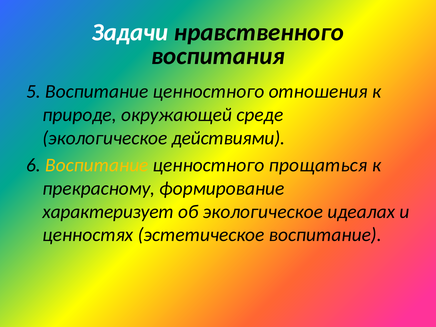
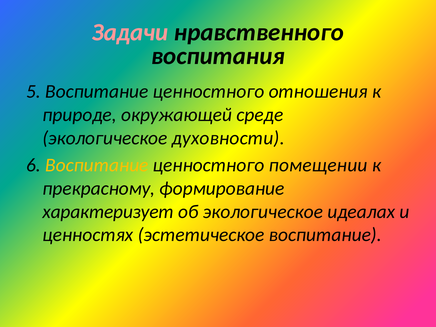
Задачи colour: white -> pink (130, 32)
действиями: действиями -> духовности (228, 138)
прощаться: прощаться -> помещении (318, 165)
